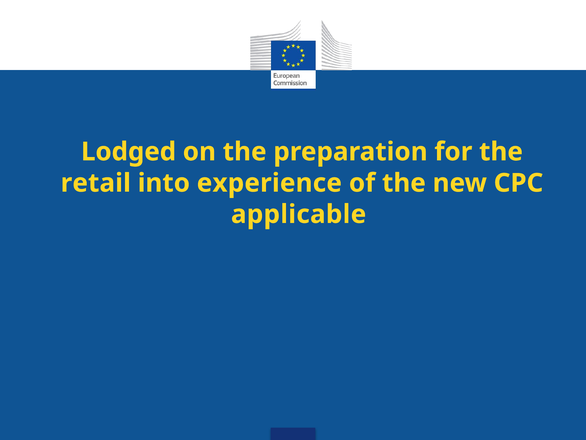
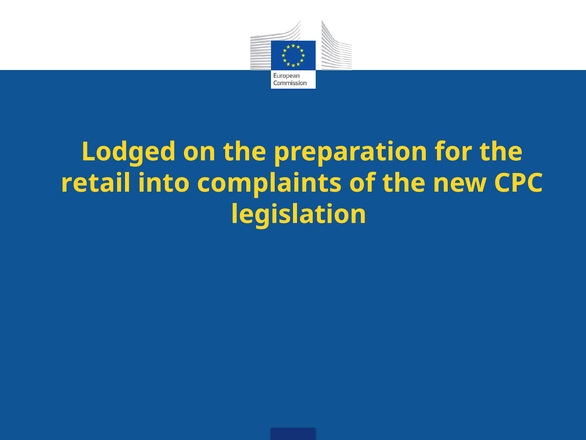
experience: experience -> complaints (269, 183)
applicable: applicable -> legislation (299, 214)
